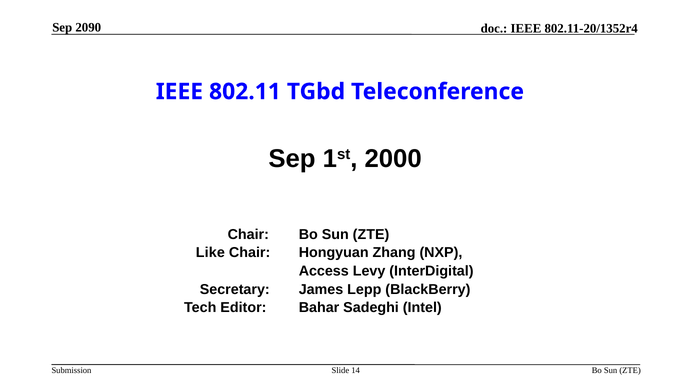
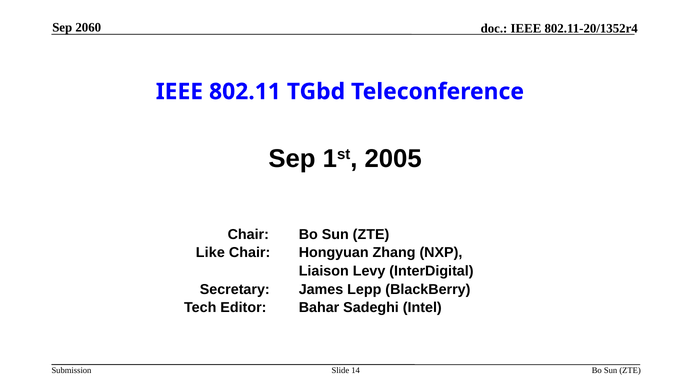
2090: 2090 -> 2060 (88, 27)
2000: 2000 -> 2005 (393, 159)
Access: Access -> Liaison (324, 271)
